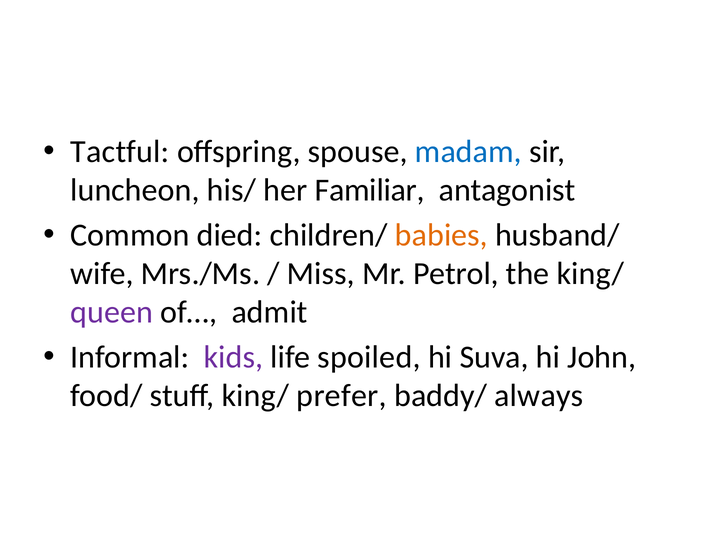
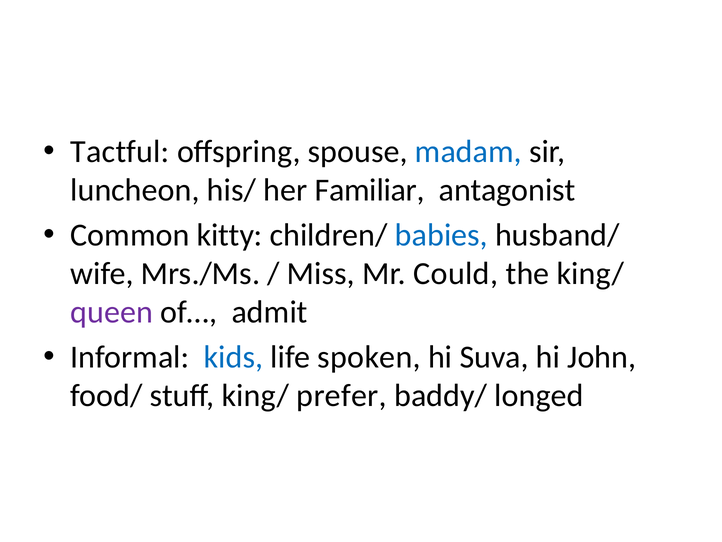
died: died -> kitty (230, 235)
babies colour: orange -> blue (441, 235)
Petrol: Petrol -> Could (456, 273)
kids colour: purple -> blue (234, 357)
spoiled: spoiled -> spoken (369, 357)
always: always -> longed (539, 395)
